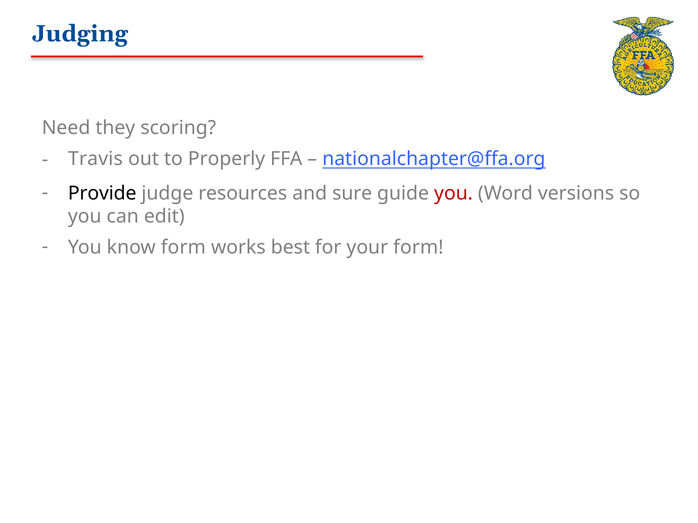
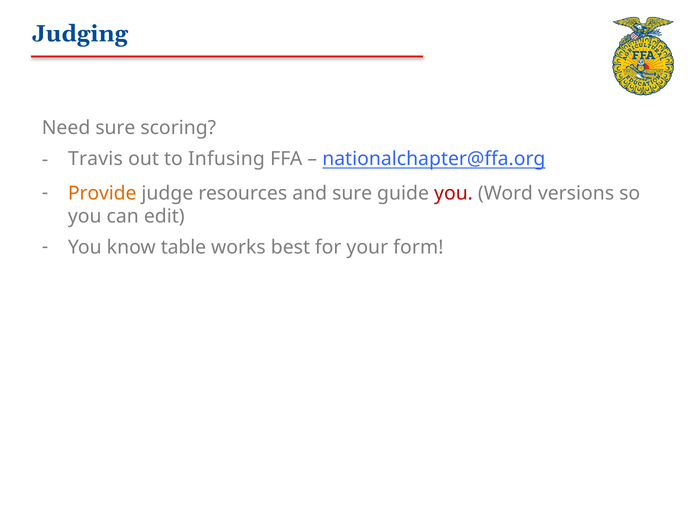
Need they: they -> sure (115, 128)
Properly: Properly -> Infusing (226, 159)
Provide colour: black -> orange (102, 193)
know form: form -> table (183, 248)
